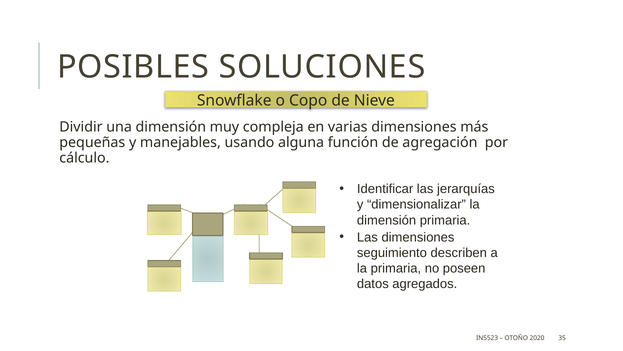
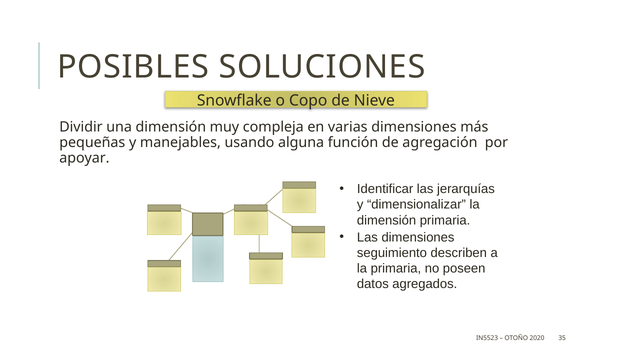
cálculo: cálculo -> apoyar (84, 158)
